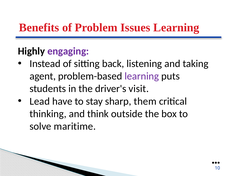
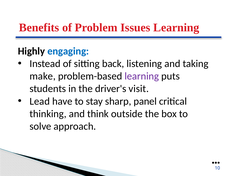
engaging colour: purple -> blue (68, 51)
agent: agent -> make (43, 76)
them: them -> panel (145, 101)
maritime: maritime -> approach (75, 126)
